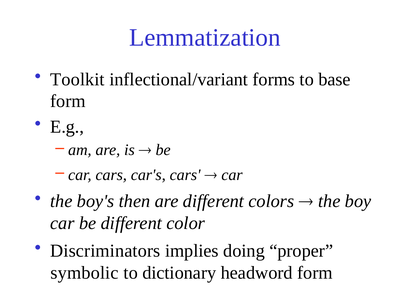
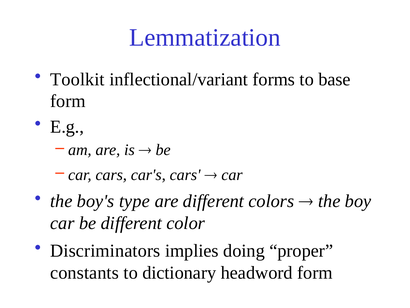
then: then -> type (134, 201)
symbolic: symbolic -> constants (85, 272)
